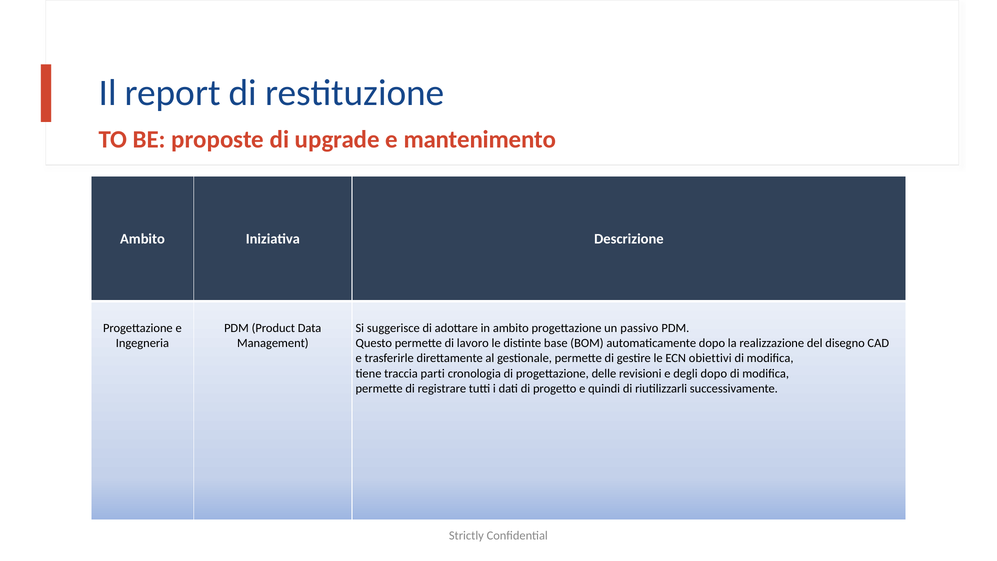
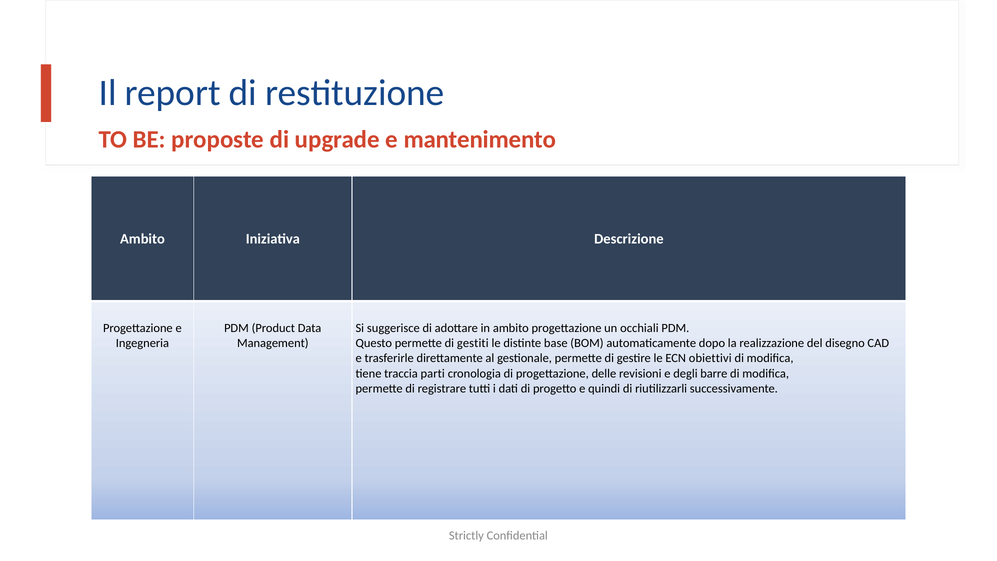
passivo: passivo -> occhiali (639, 328)
lavoro: lavoro -> gestiti (473, 343)
degli dopo: dopo -> barre (714, 373)
